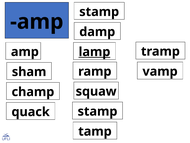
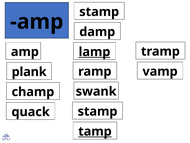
sham: sham -> plank (29, 72)
squaw: squaw -> swank (96, 91)
tamp underline: none -> present (95, 131)
